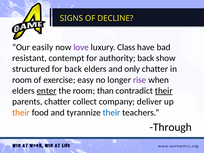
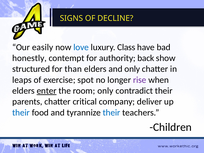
love colour: purple -> blue (81, 47)
resistant: resistant -> honestly (29, 58)
for back: back -> than (73, 69)
room: room -> leaps (22, 80)
easy: easy -> spot (86, 80)
room than: than -> only (105, 91)
their underline: present -> none (164, 91)
collect: collect -> critical (85, 102)
their colour: orange -> blue (21, 113)
Through: Through -> Children (171, 127)
